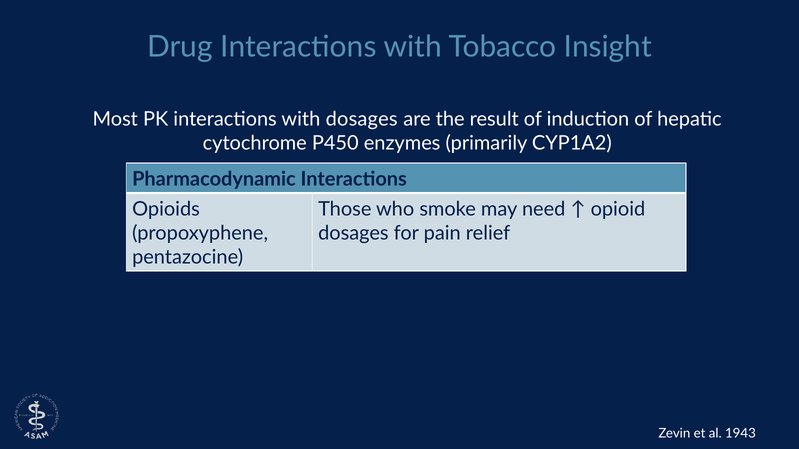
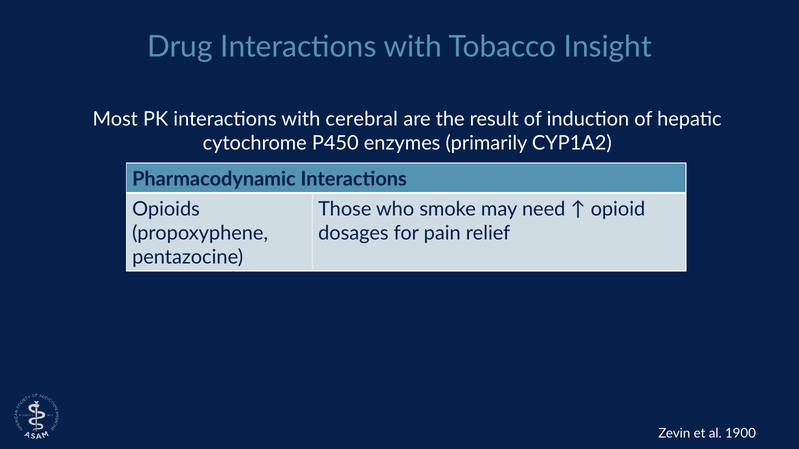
with dosages: dosages -> cerebral (362, 119)
1943: 1943 -> 1900 (740, 434)
